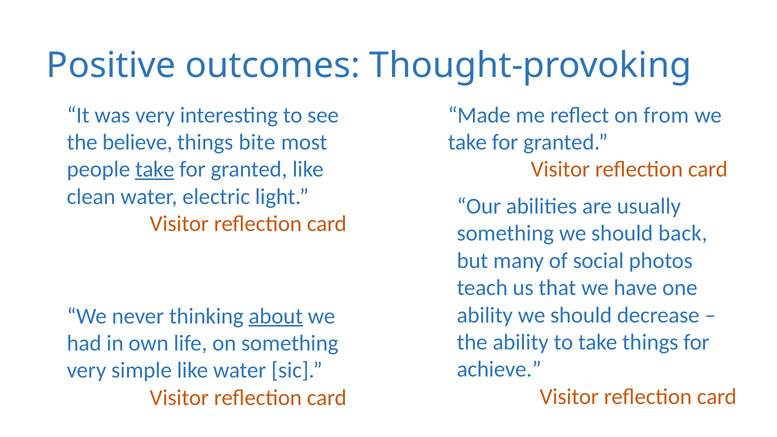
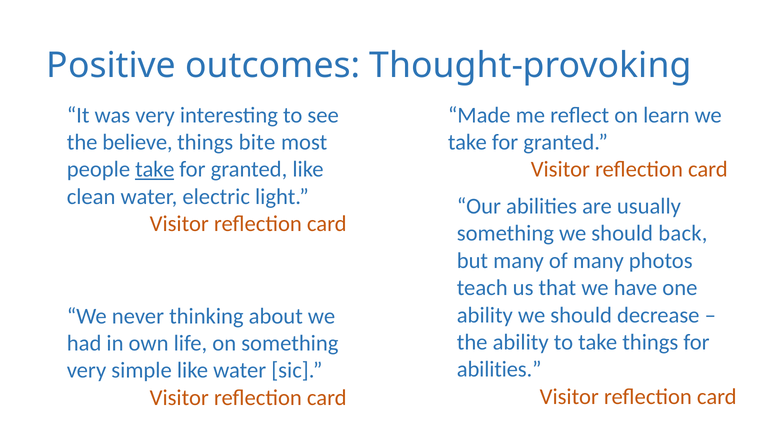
from: from -> learn (666, 115)
of social: social -> many (598, 261)
about underline: present -> none (276, 316)
achieve: achieve -> abilities (499, 370)
